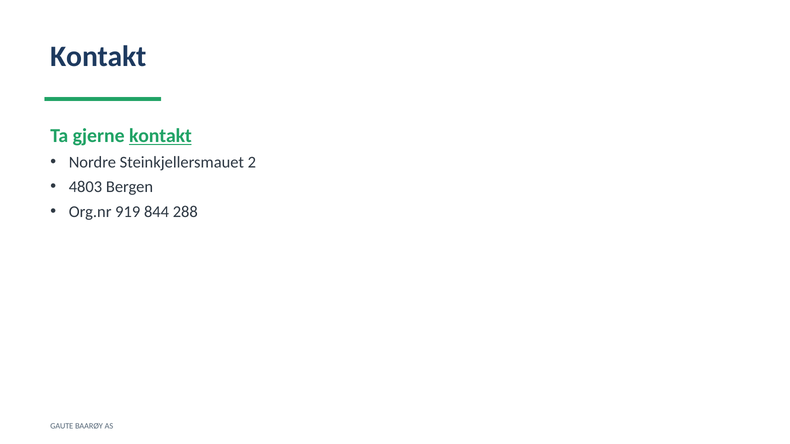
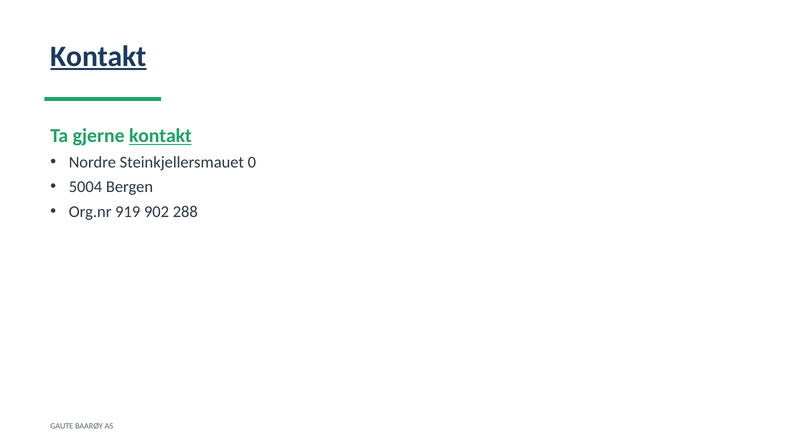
Kontakt underline: none -> present (98, 56)
2: 2 -> 0 (252, 162)
4803: 4803 -> 5004 (85, 187)
844: 844 -> 902 (157, 212)
